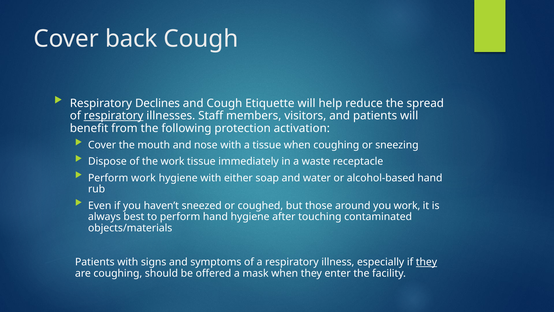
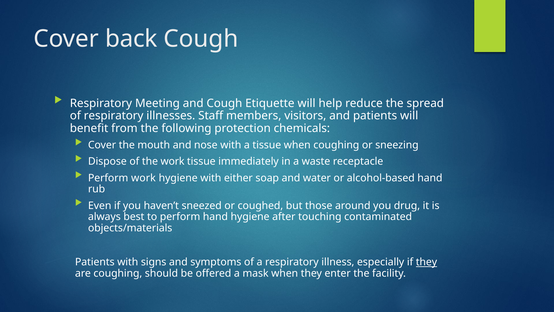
Declines: Declines -> Meeting (157, 103)
respiratory underline: present -> none (114, 116)
activation: activation -> chemicals (302, 128)
you work: work -> drug (407, 205)
